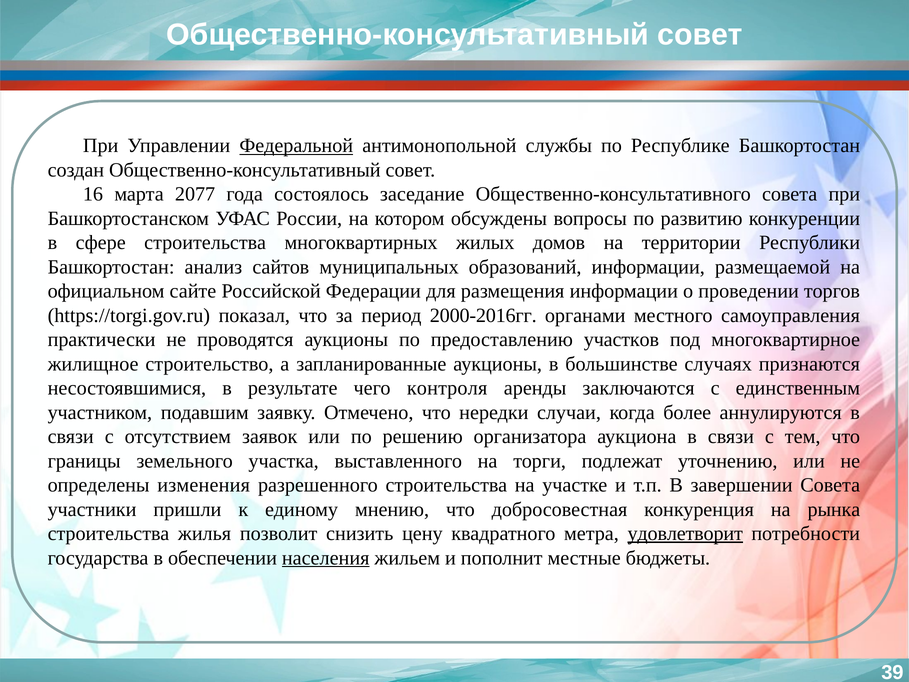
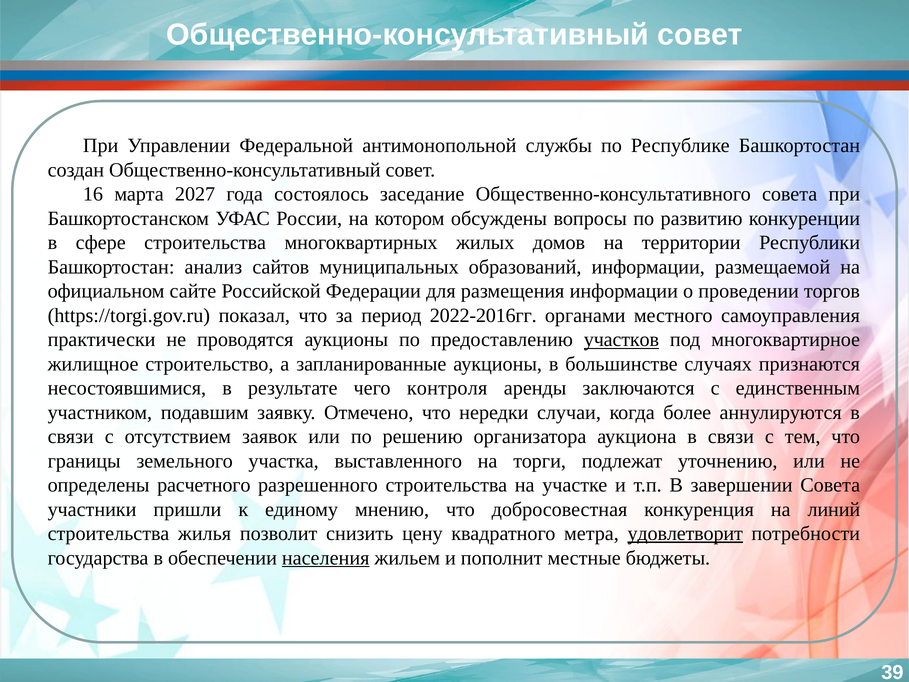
Федеральной underline: present -> none (296, 146)
2077: 2077 -> 2027 (195, 194)
2000-2016гг: 2000-2016гг -> 2022-2016гг (483, 315)
участков underline: none -> present (621, 340)
изменения: изменения -> расчетного (204, 485)
рынка: рынка -> линий (834, 509)
